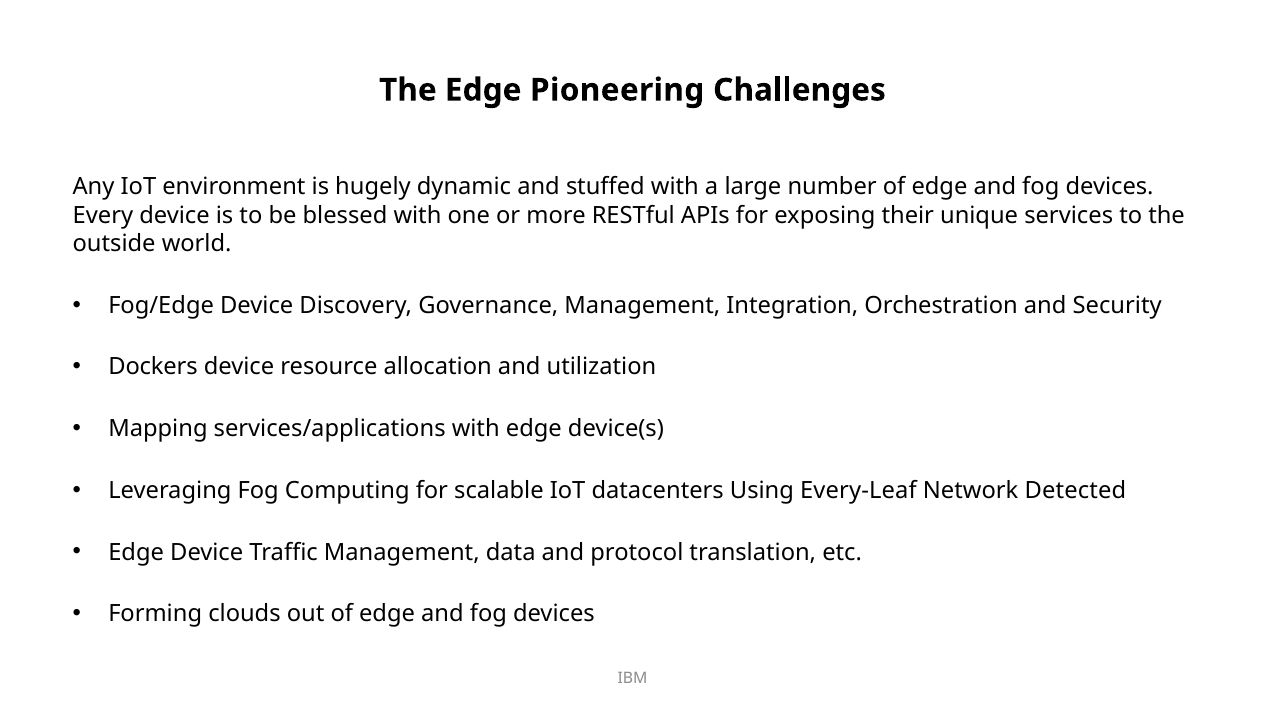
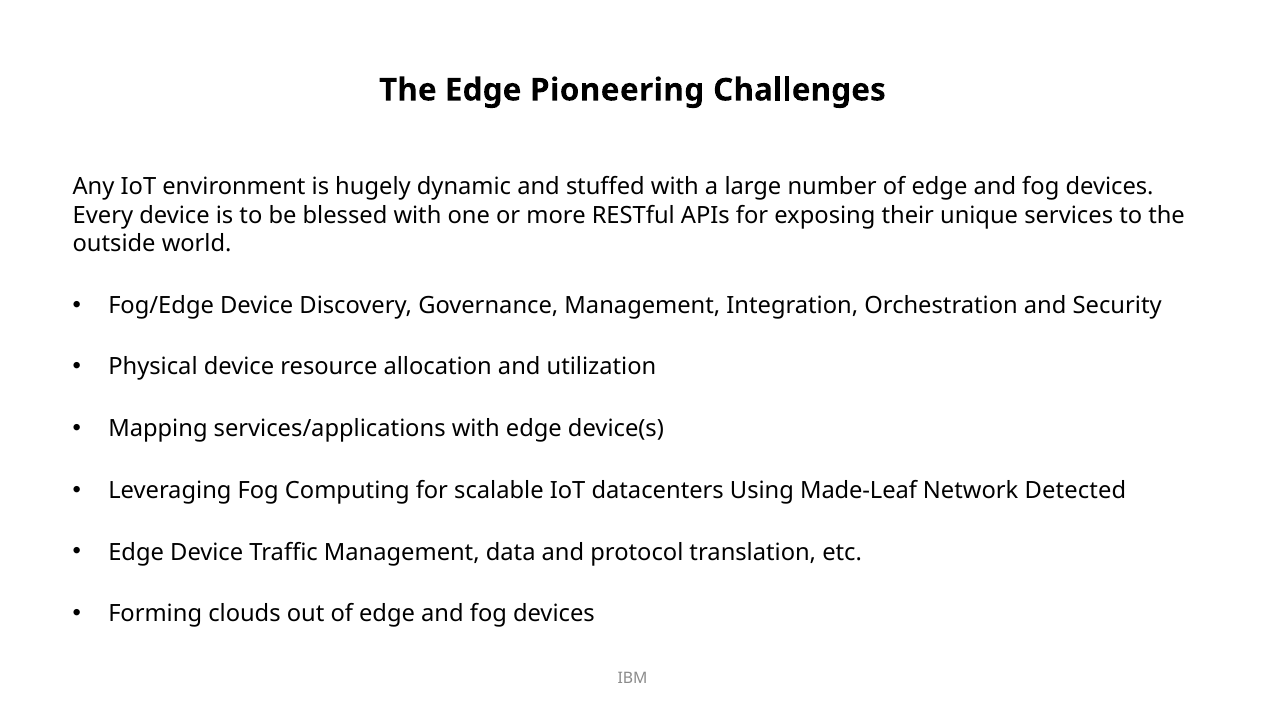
Dockers: Dockers -> Physical (153, 367)
Every-Leaf: Every-Leaf -> Made-Leaf (859, 490)
